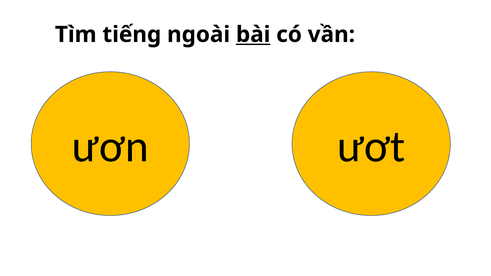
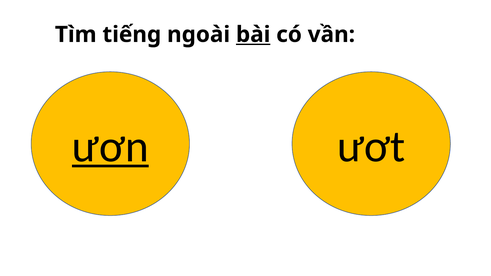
ươn underline: none -> present (110, 147)
